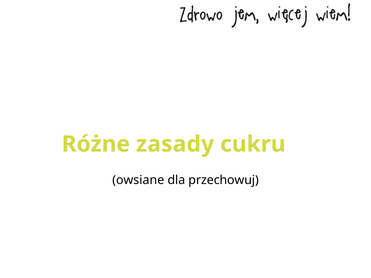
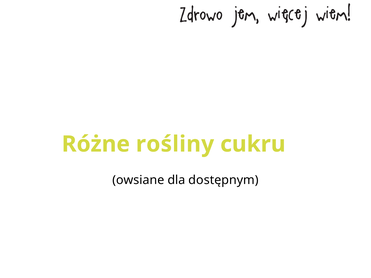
zasady: zasady -> rośliny (175, 144)
przechowuj: przechowuj -> dostępnym (224, 180)
